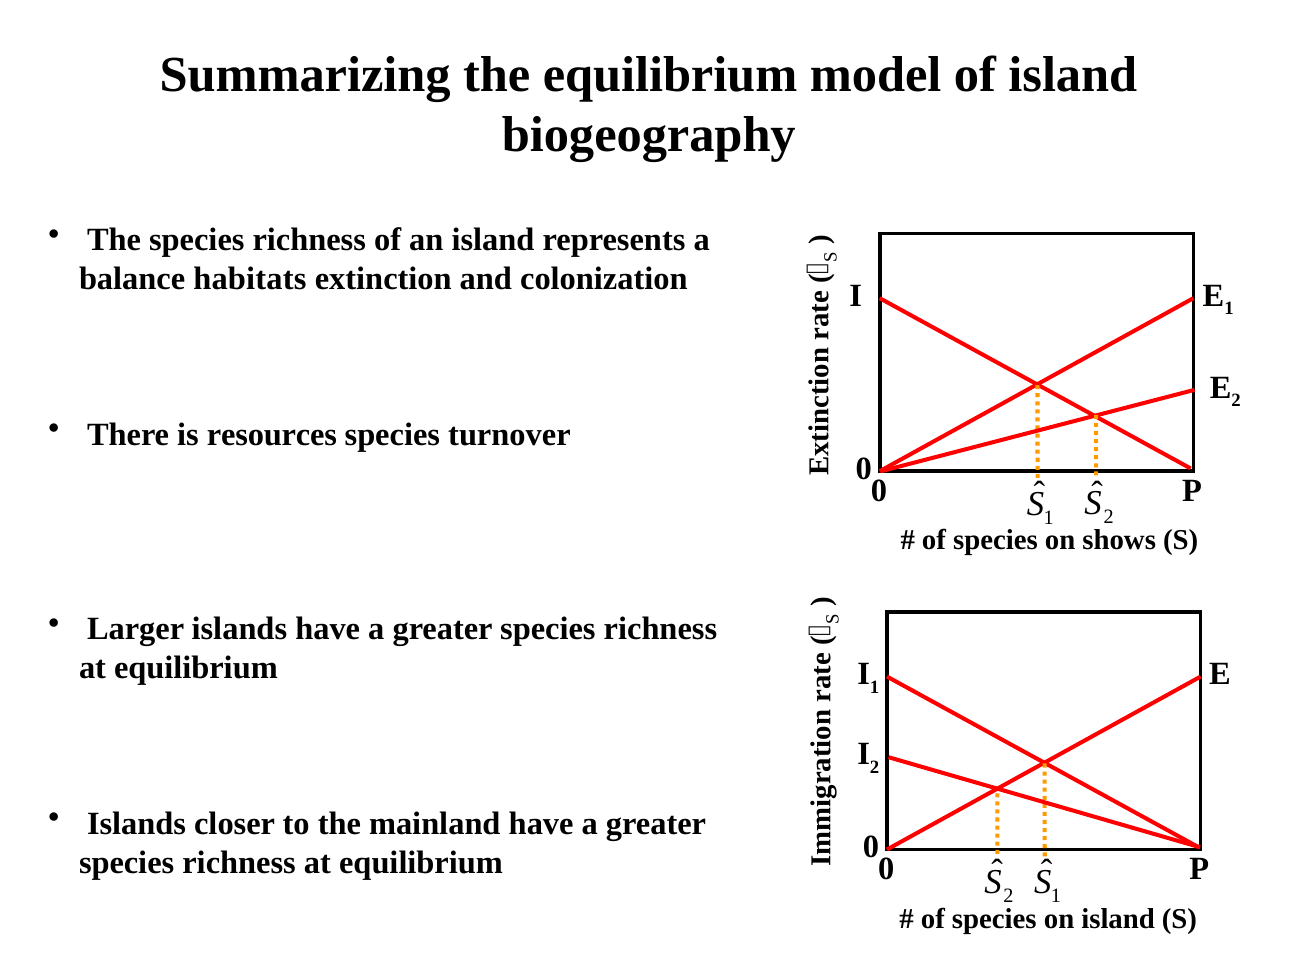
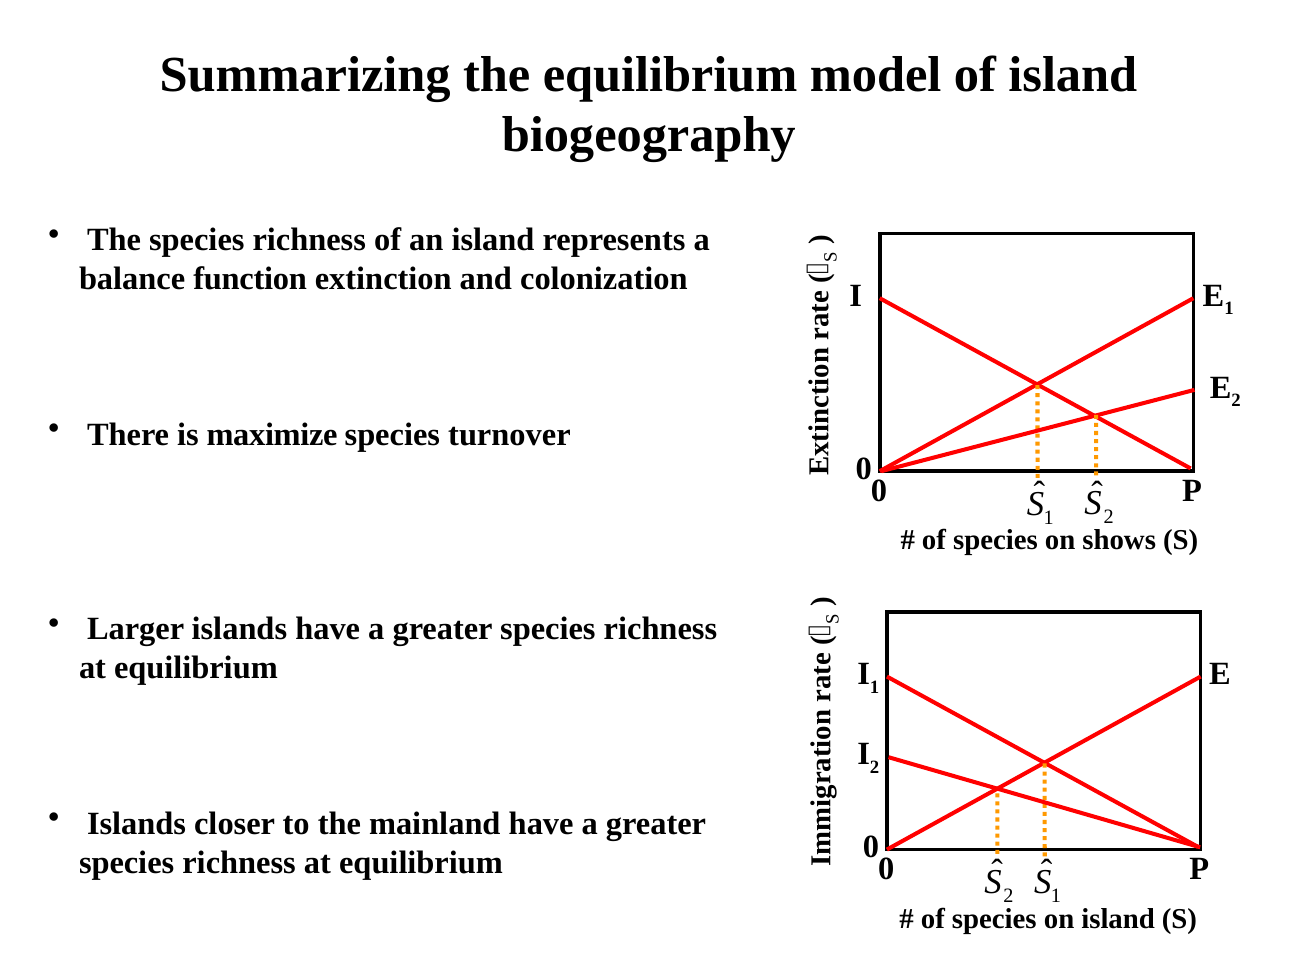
habitats: habitats -> function (250, 279)
resources: resources -> maximize (272, 435)
